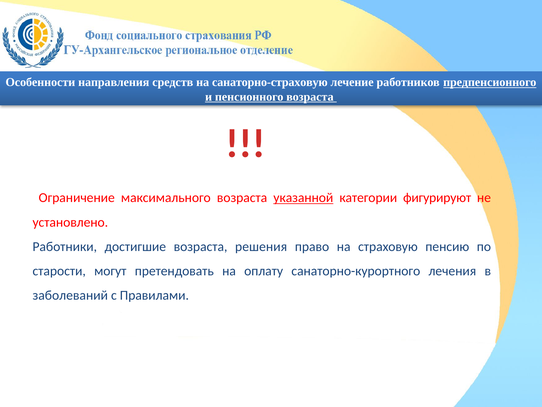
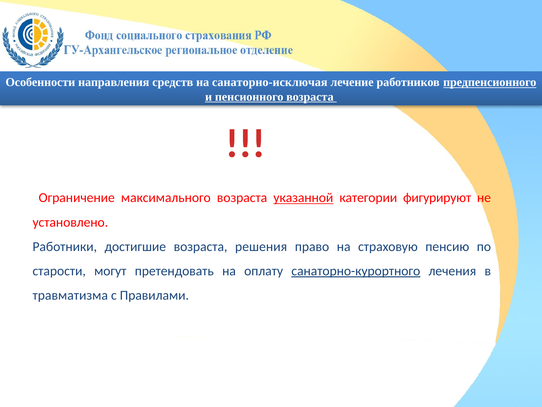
санаторно-страховую: санаторно-страховую -> санаторно-исключая (270, 82)
санаторно-курортного underline: none -> present (356, 271)
заболеваний: заболеваний -> травматизма (70, 295)
